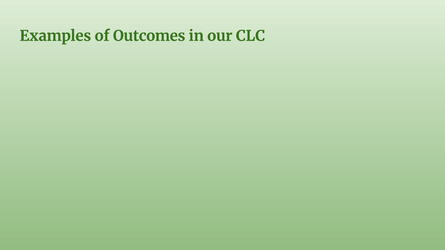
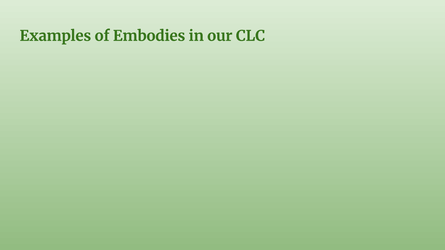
Outcomes: Outcomes -> Embodies (149, 36)
